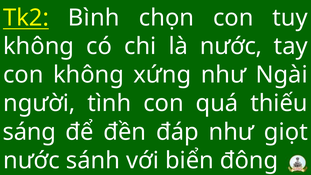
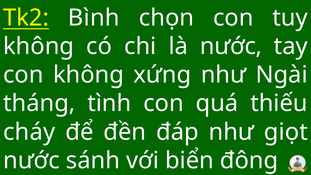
người: người -> tháng (39, 103)
sáng: sáng -> cháy (29, 132)
